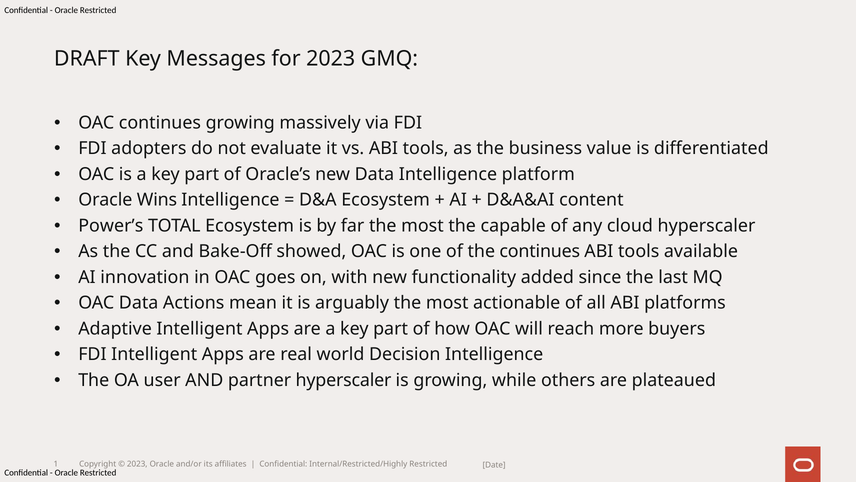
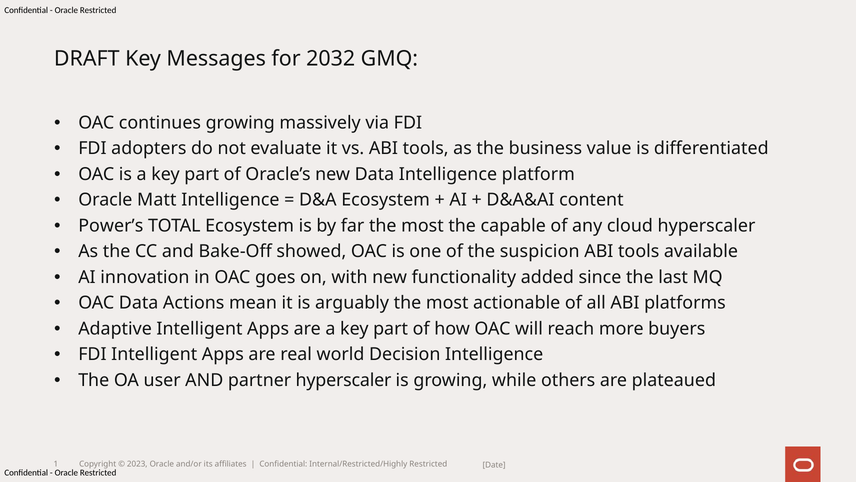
for 2023: 2023 -> 2032 (331, 59)
Wins: Wins -> Matt (157, 200)
the continues: continues -> suspicion (540, 251)
